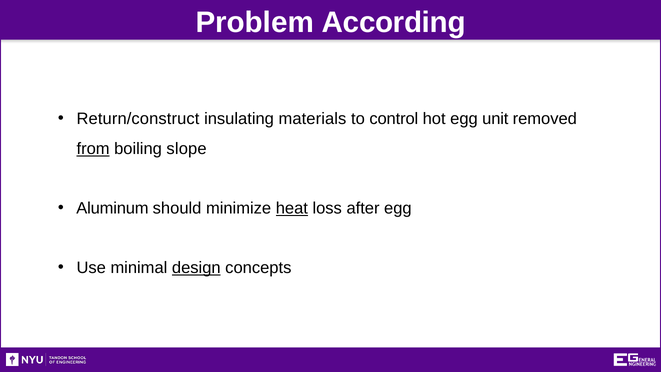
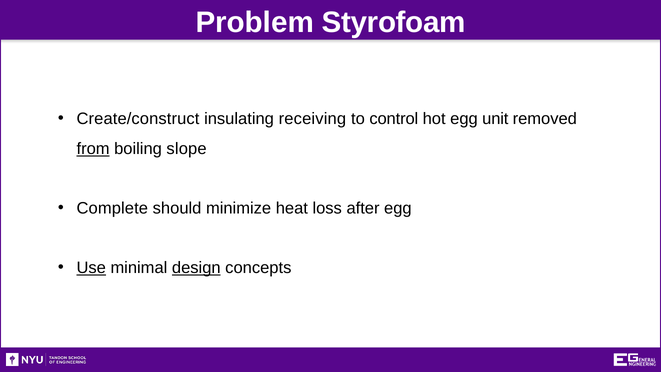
According: According -> Styrofoam (394, 22)
Return/construct: Return/construct -> Create/construct (138, 119)
materials: materials -> receiving (312, 119)
Aluminum: Aluminum -> Complete (112, 208)
heat underline: present -> none (292, 208)
Use underline: none -> present (91, 268)
